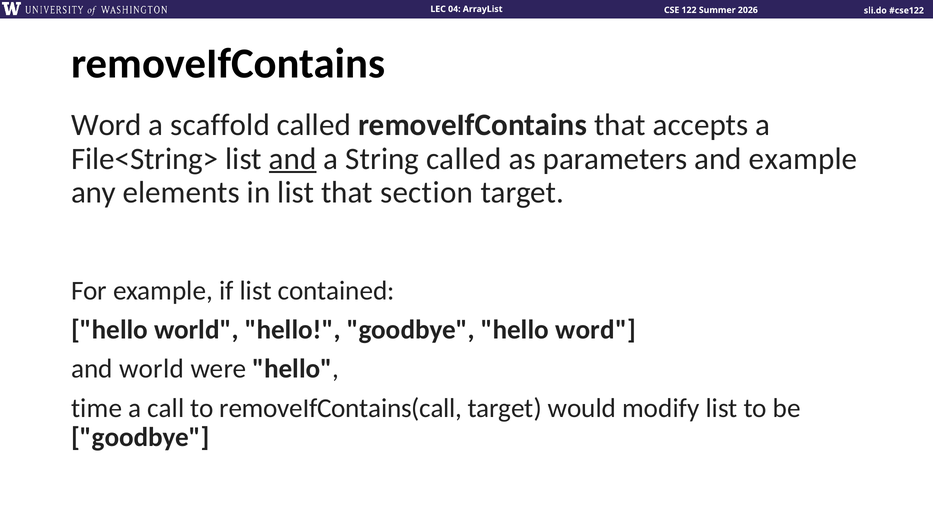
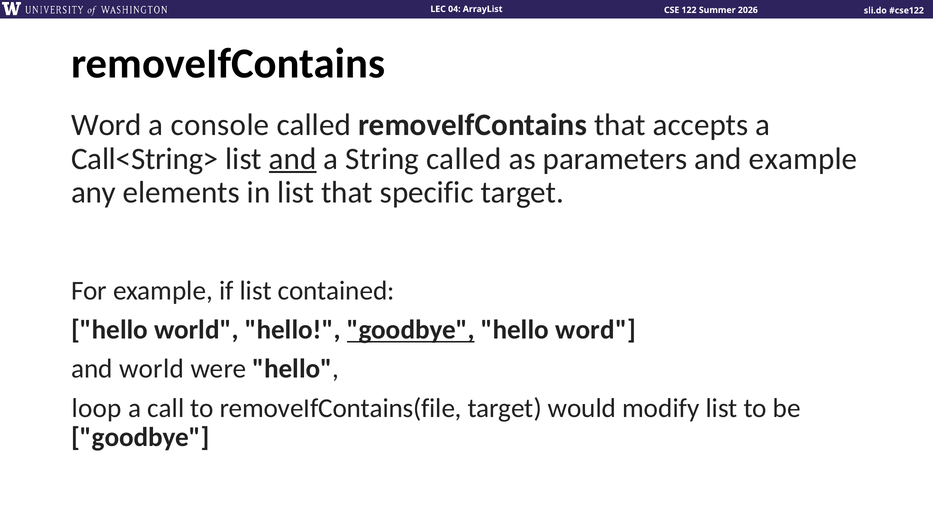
scaffold: scaffold -> console (220, 125)
File<String>: File<String> -> Call<String> (145, 159)
section: section -> specific (427, 192)
goodbye underline: none -> present (411, 330)
time: time -> loop (97, 408)
removeIfContains(call: removeIfContains(call -> removeIfContains(file (341, 408)
